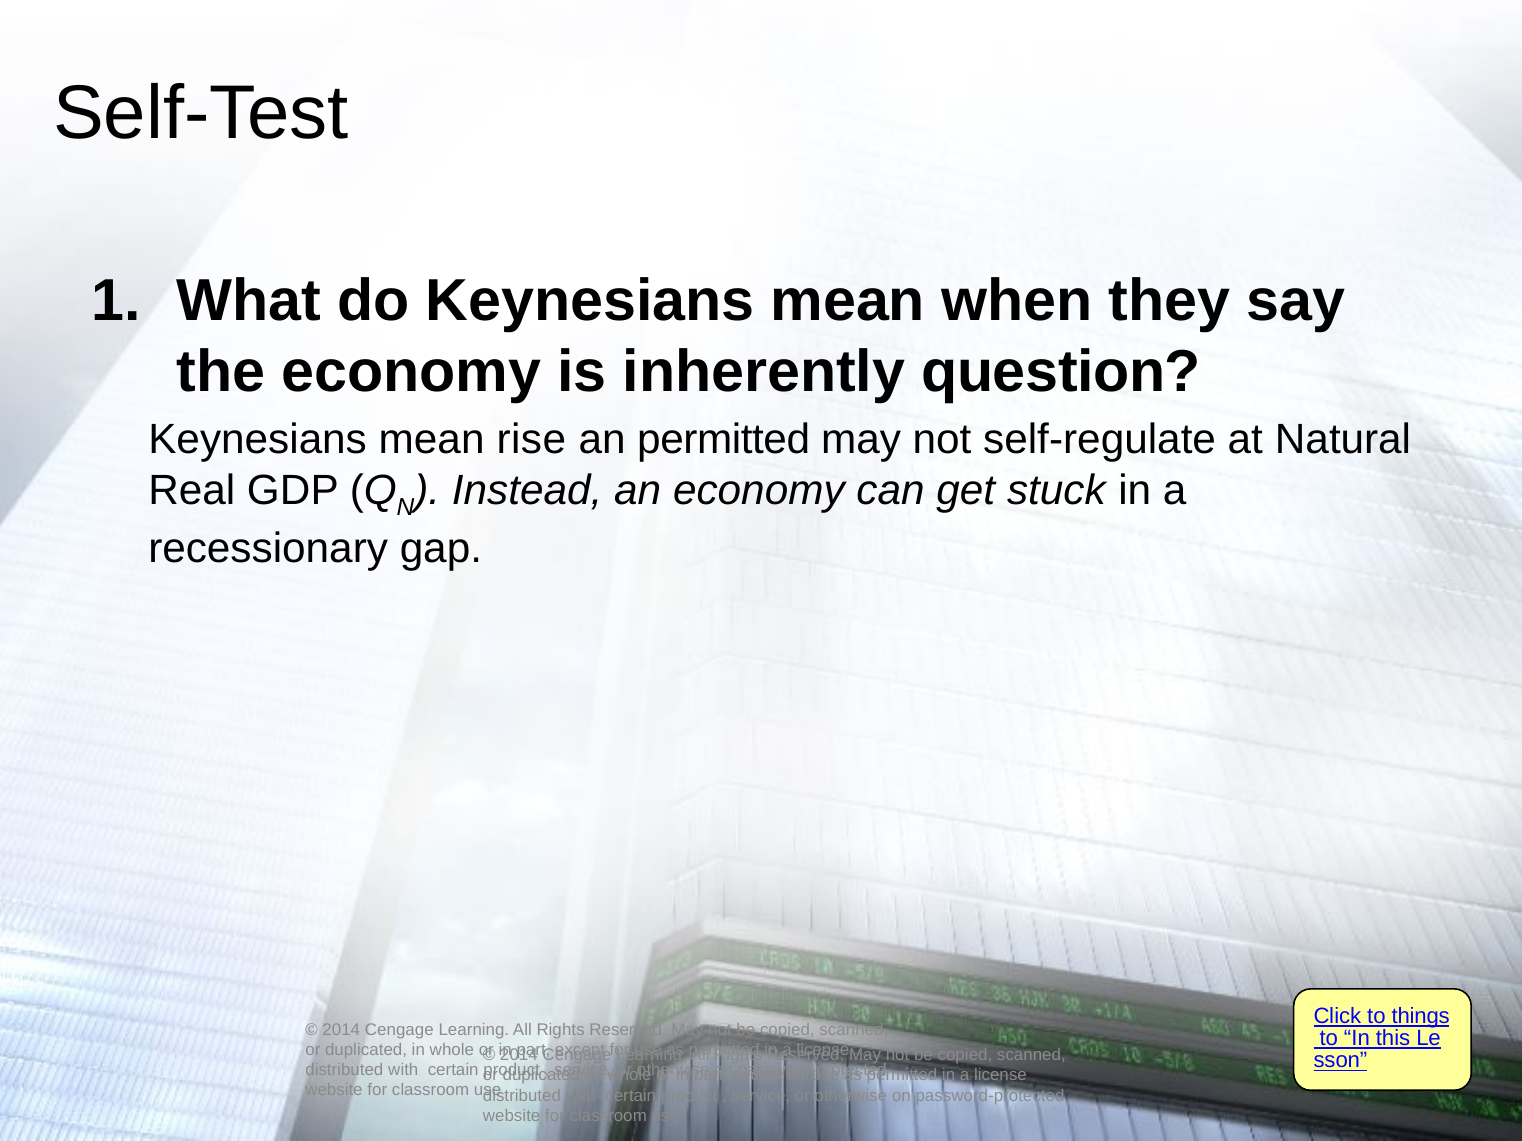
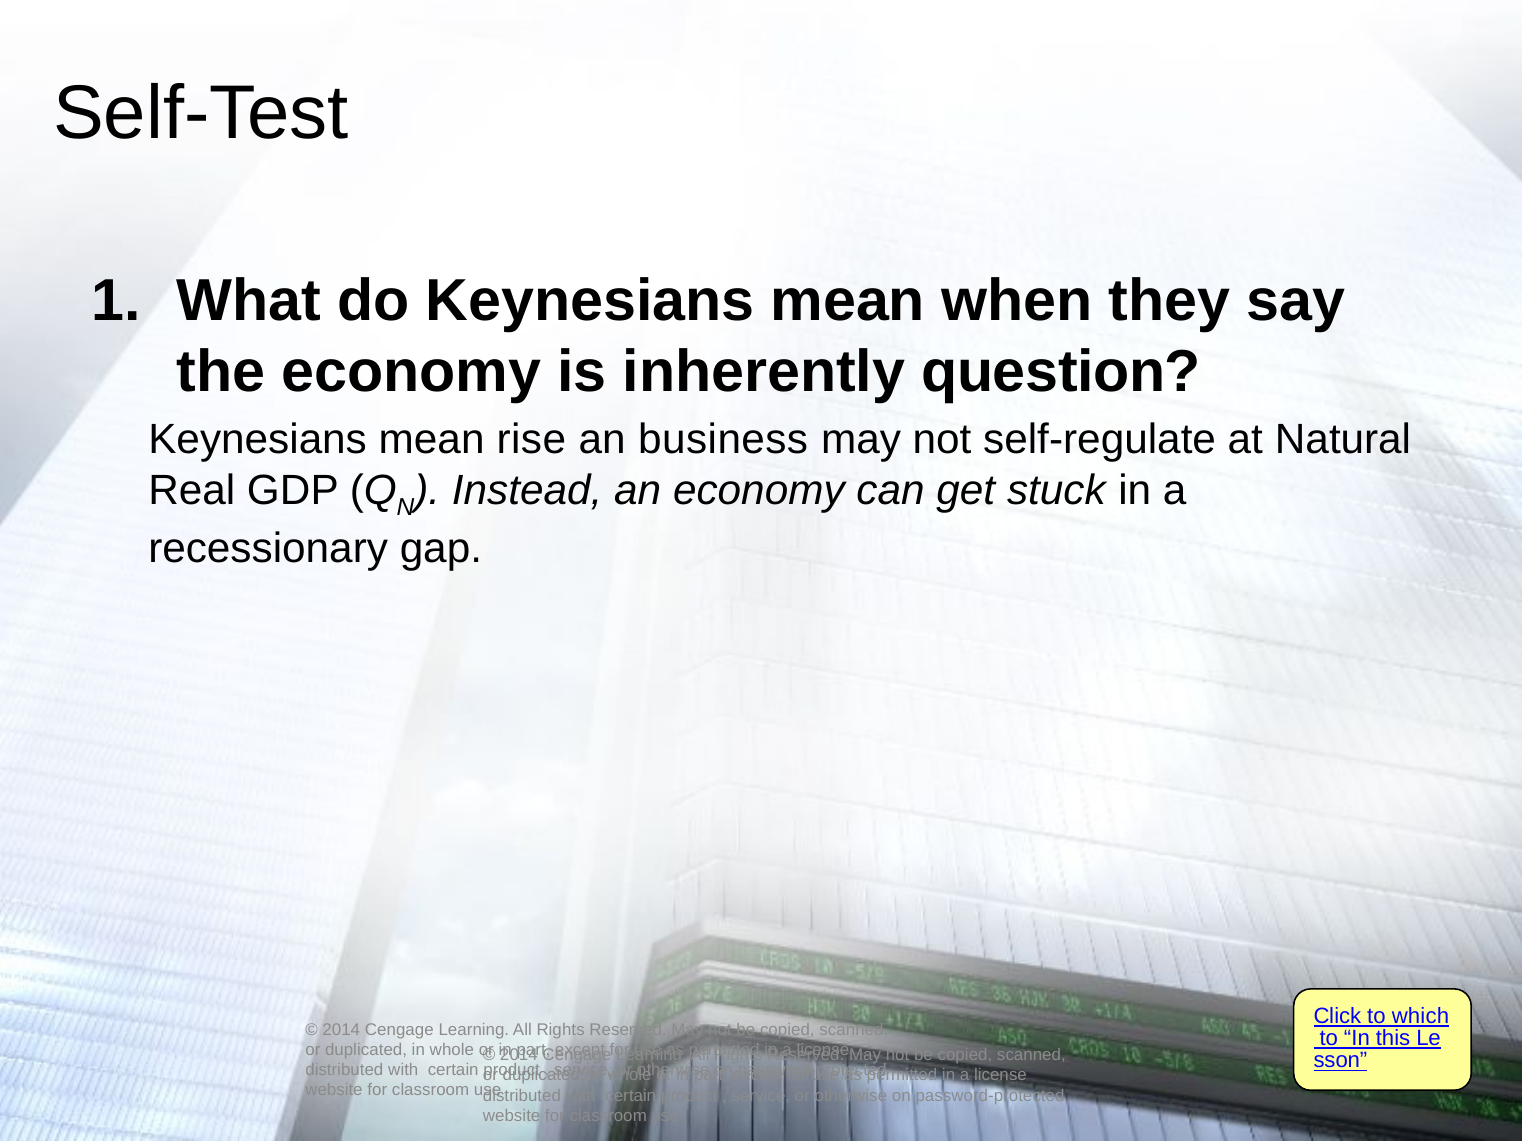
an permitted: permitted -> business (723, 440)
things: things -> which (1420, 1017)
